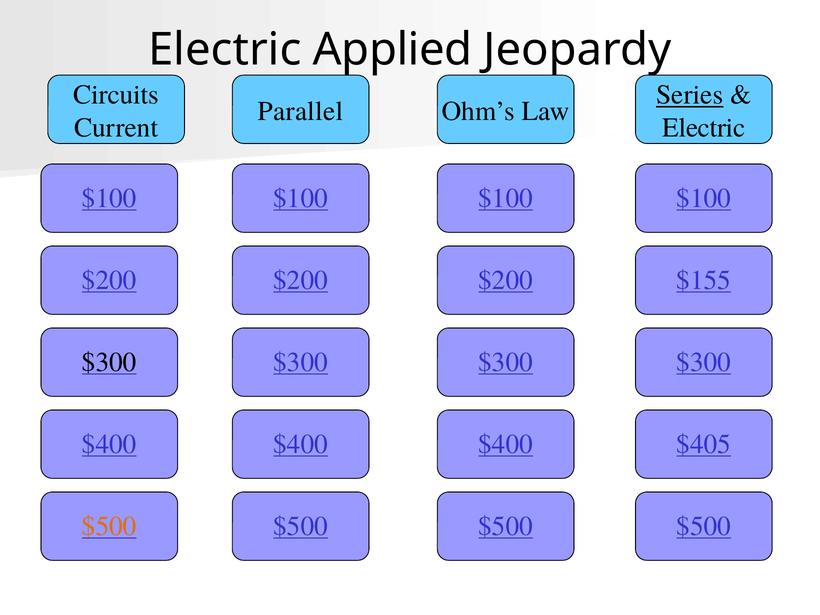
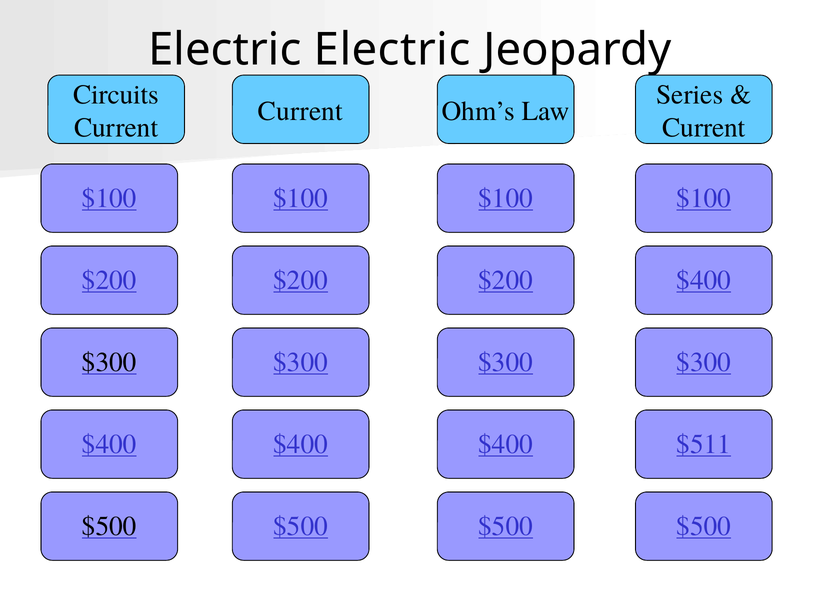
Applied: Applied -> Electric (392, 50)
Series underline: present -> none (690, 95)
Parallel: Parallel -> Current (300, 111)
Electric: Electric -> Current (704, 128)
$155: $155 -> $400 (704, 280)
$405: $405 -> $511 (704, 444)
$500 colour: orange -> black (109, 526)
